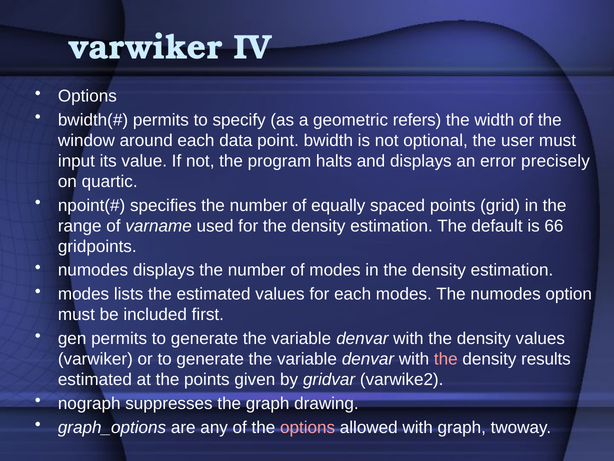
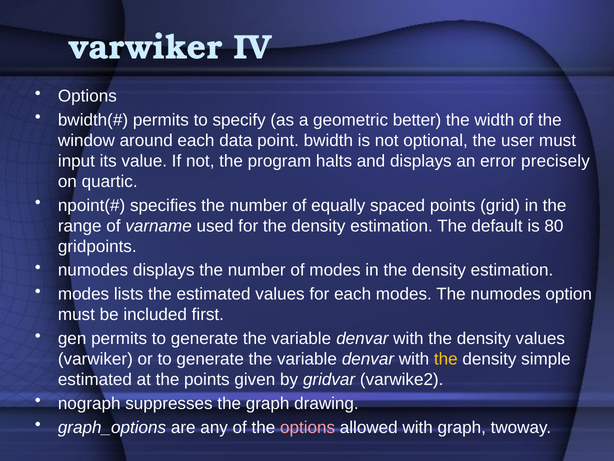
refers: refers -> better (417, 120)
66: 66 -> 80 (554, 226)
the colour: pink -> yellow (446, 359)
results: results -> simple (546, 359)
